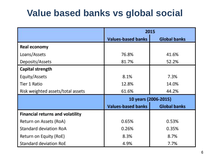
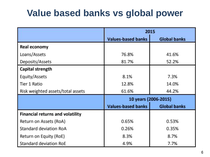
social: social -> power (170, 13)
